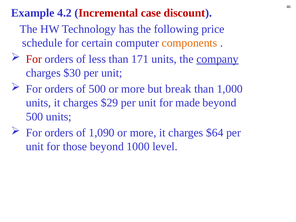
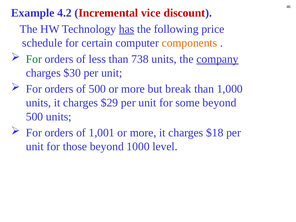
case: case -> vice (151, 13)
has underline: none -> present (127, 29)
For colour: red -> green (34, 59)
171: 171 -> 738 (140, 59)
made: made -> some (188, 103)
1,090: 1,090 -> 1,001 (102, 133)
$64: $64 -> $18 (215, 133)
